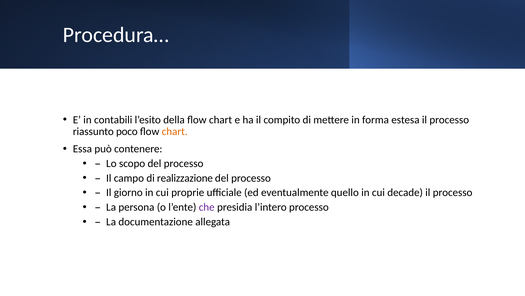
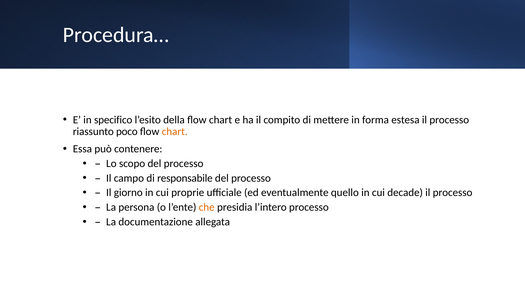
contabili: contabili -> specifico (113, 119)
realizzazione: realizzazione -> responsabile (185, 178)
che colour: purple -> orange (207, 207)
